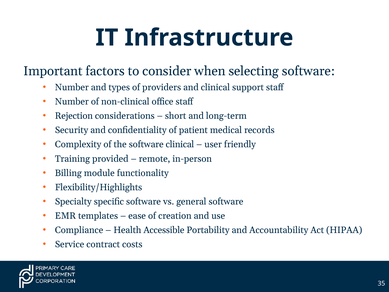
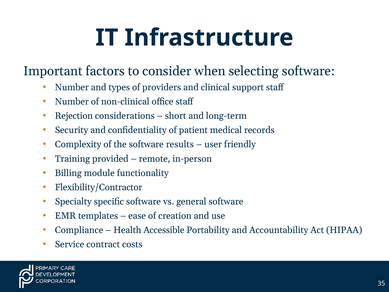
software clinical: clinical -> results (180, 144)
Flexibility/Highlights: Flexibility/Highlights -> Flexibility/Contractor (99, 187)
